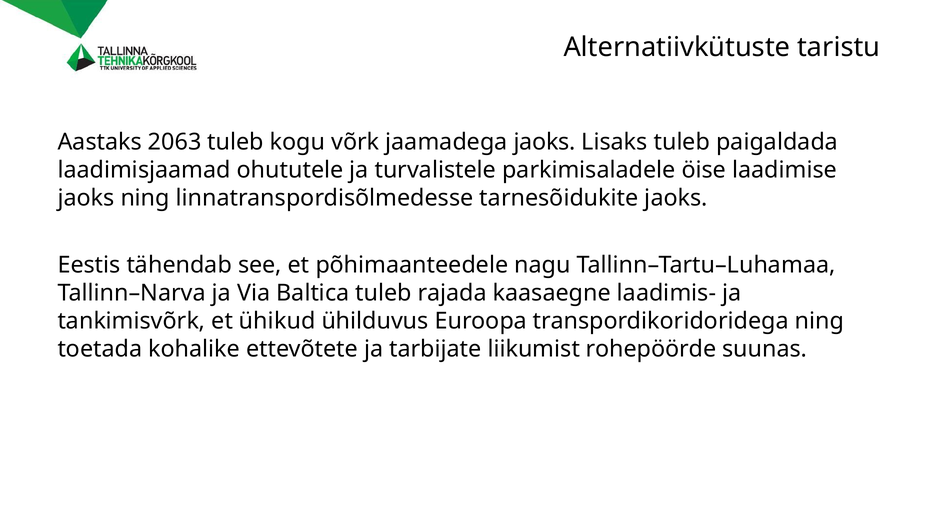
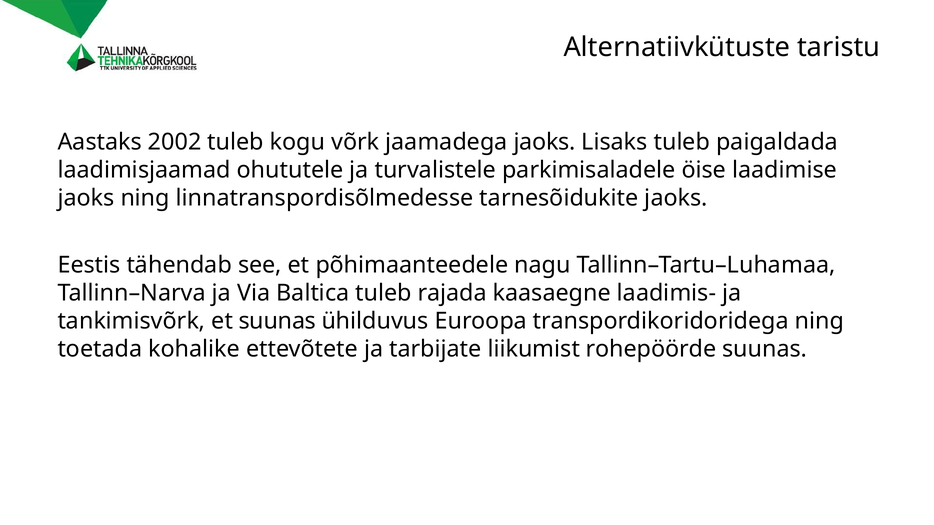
2063: 2063 -> 2002 (175, 142)
et ühikud: ühikud -> suunas (277, 321)
